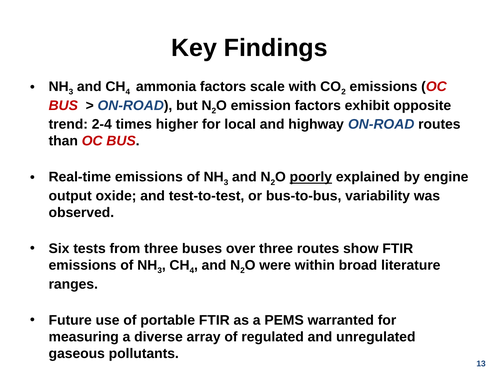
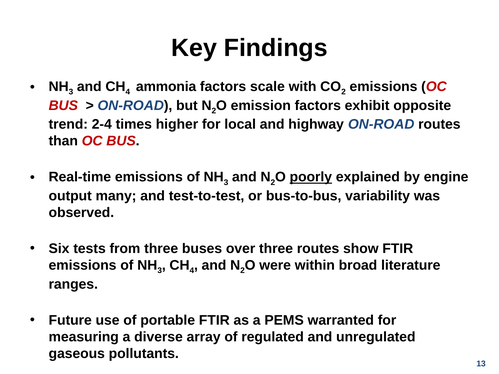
oxide: oxide -> many (116, 196)
